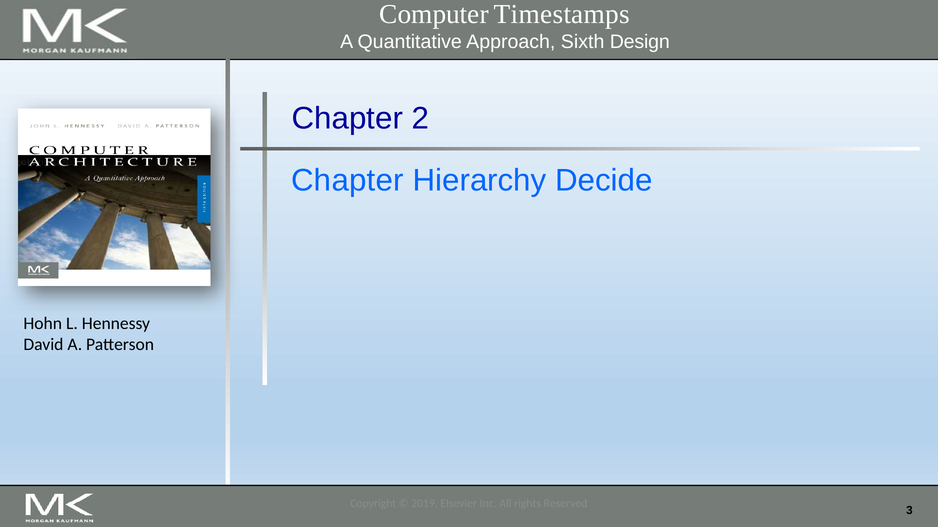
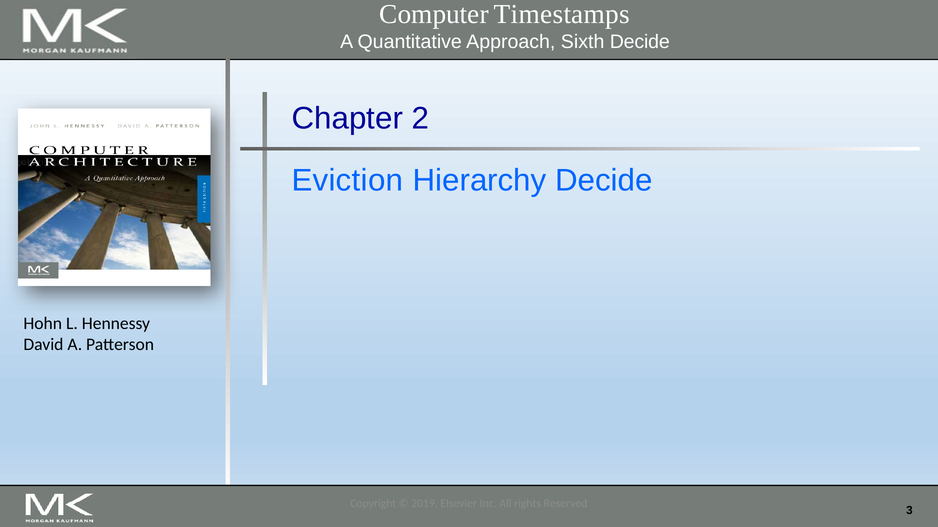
Sixth Design: Design -> Decide (640, 42)
Chapter: Chapter -> Eviction (347, 181)
